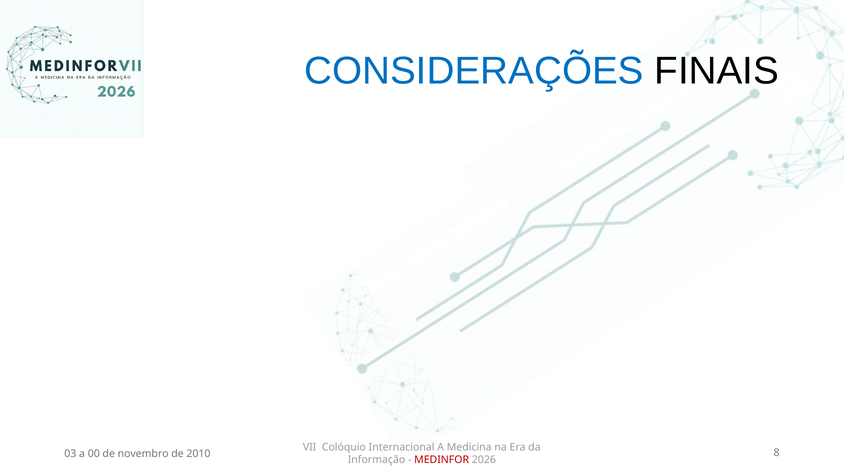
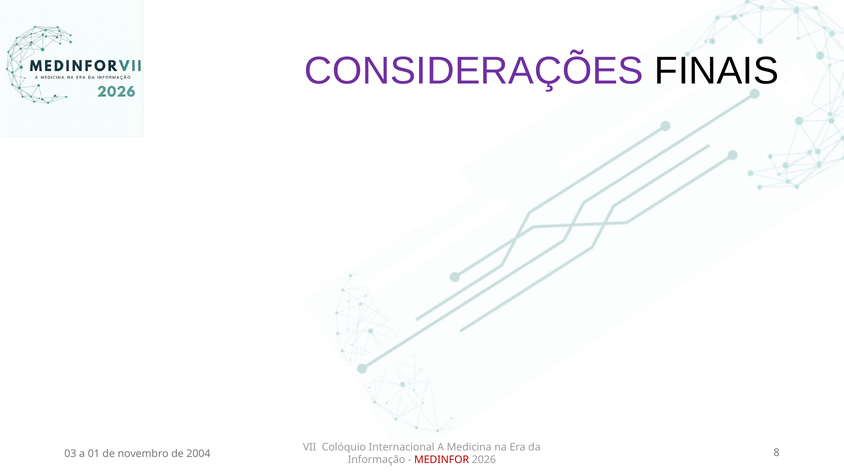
CONSIDERAÇÕES colour: blue -> purple (474, 71)
00: 00 -> 01 (94, 453)
2010: 2010 -> 2004 (198, 453)
